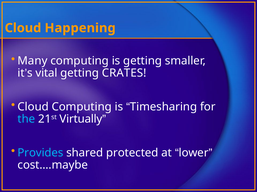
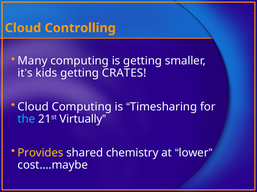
Happening: Happening -> Controlling (80, 28)
vital: vital -> kids (46, 73)
Provides colour: light blue -> yellow (40, 153)
protected: protected -> chemistry (132, 153)
